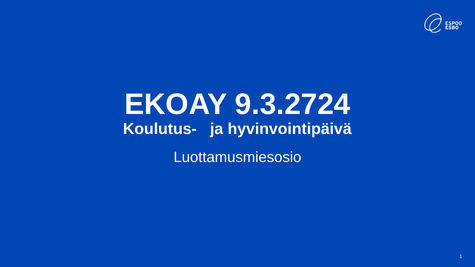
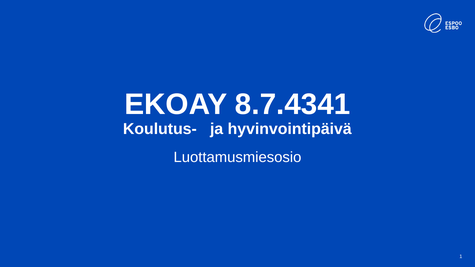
9.3.2724: 9.3.2724 -> 8.7.4341 (293, 105)
